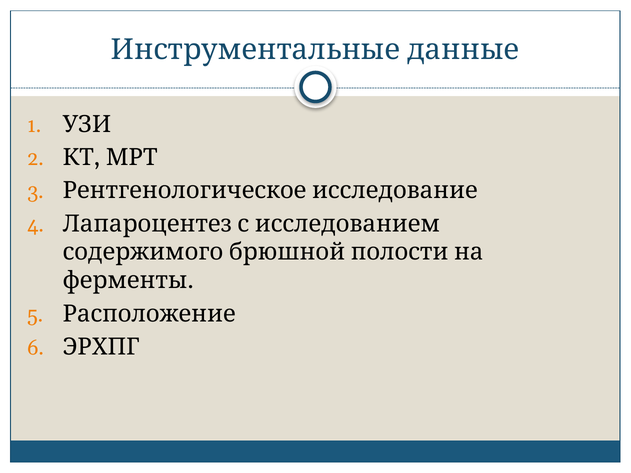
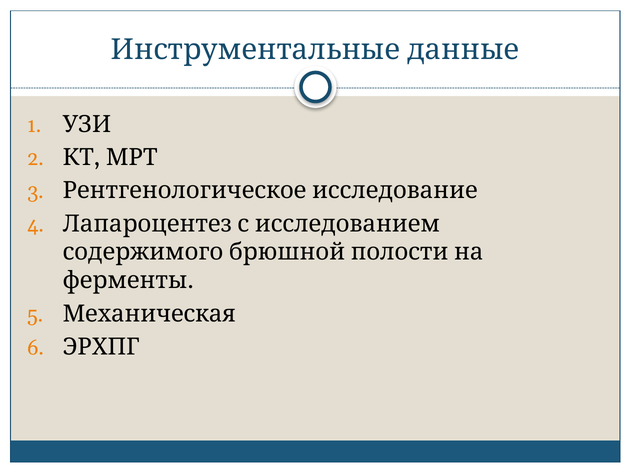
Расположение: Расположение -> Механическая (149, 314)
